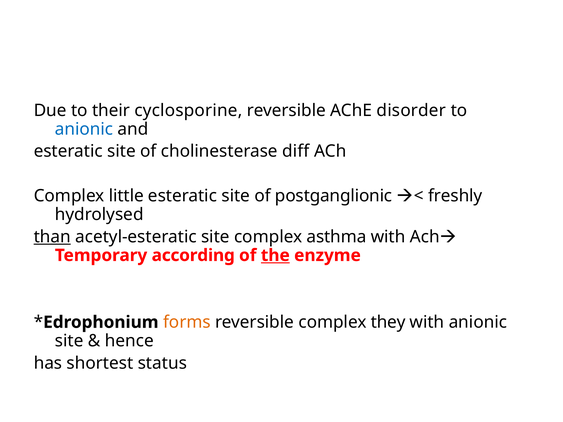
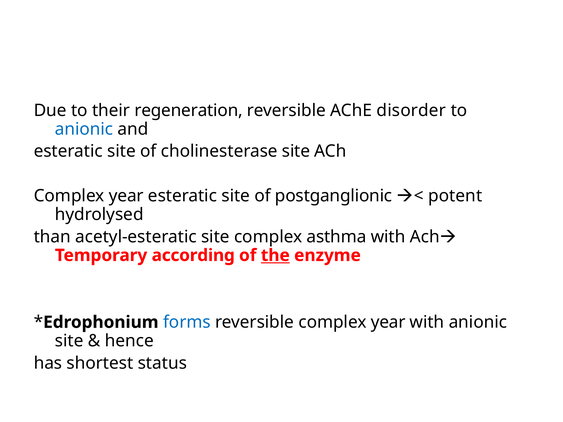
cyclosporine: cyclosporine -> regeneration (189, 111)
cholinesterase diff: diff -> site (296, 151)
little: little -> year (126, 196)
freshly: freshly -> potent (455, 196)
than underline: present -> none (52, 237)
forms colour: orange -> blue (187, 322)
reversible complex they: they -> year (388, 322)
